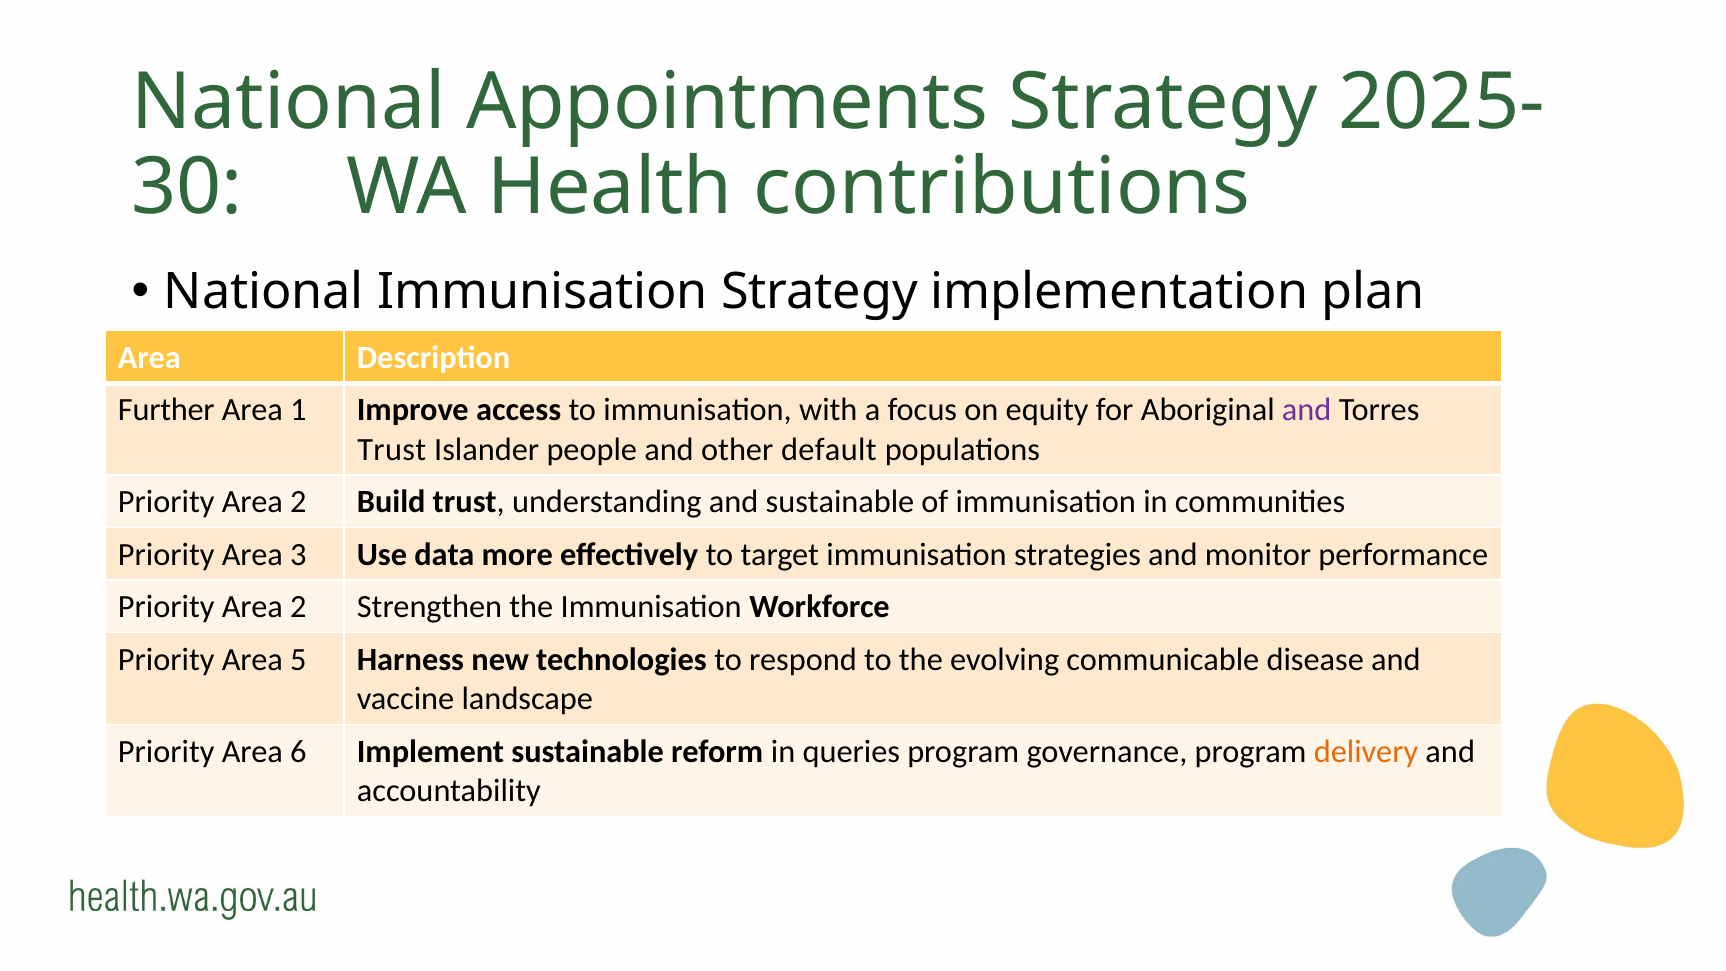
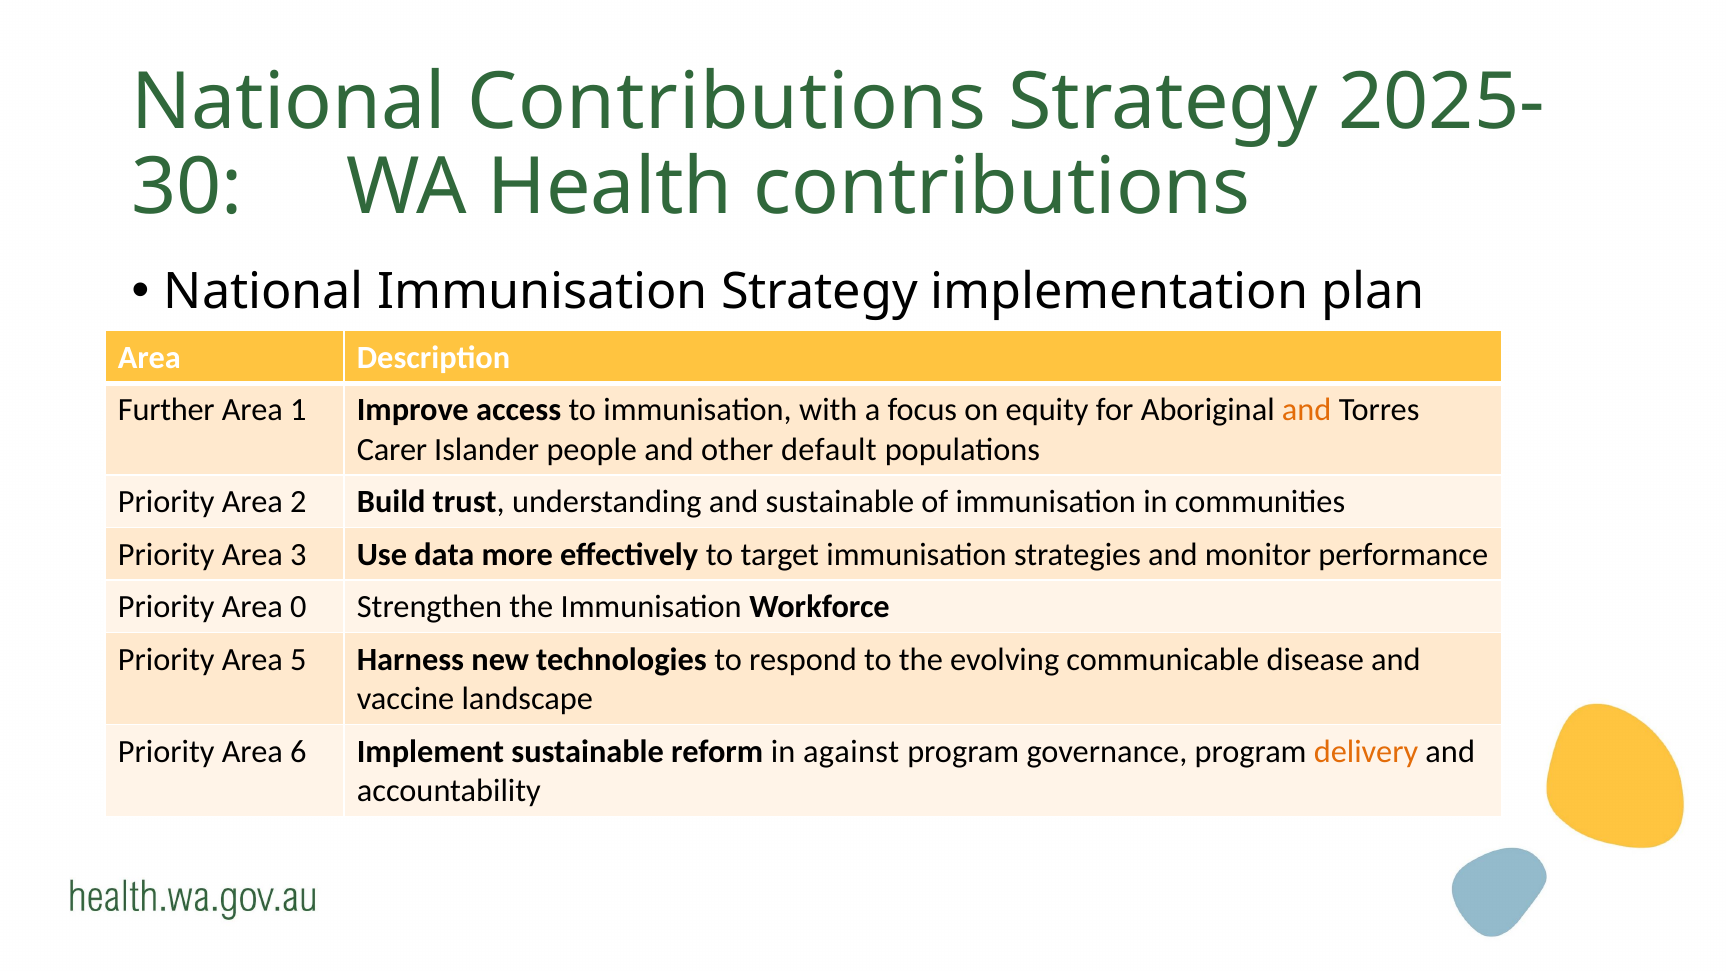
National Appointments: Appointments -> Contributions (727, 102)
and colour: purple -> orange (1307, 410)
Trust: Trust -> Carer (392, 449)
2: 2 -> 0 (298, 607)
queries: queries -> against (851, 751)
